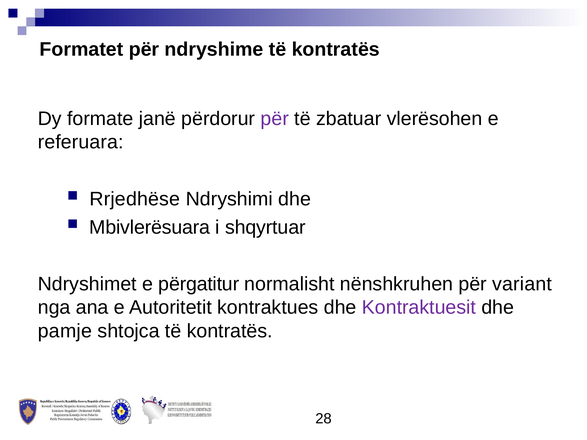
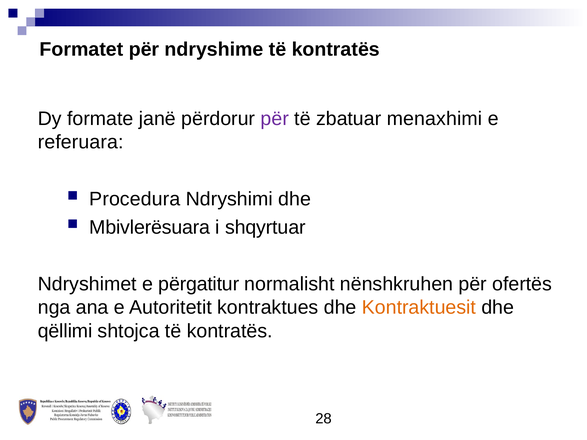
vlerësohen: vlerësohen -> menaxhimi (435, 119)
Rrjedhëse: Rrjedhëse -> Procedura (135, 199)
variant: variant -> ofertës (522, 284)
Kontraktuesit colour: purple -> orange (419, 308)
pamje: pamje -> qëllimi (65, 331)
